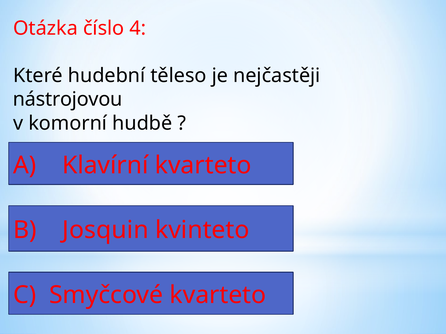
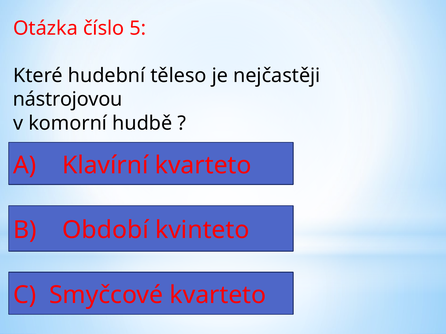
4: 4 -> 5 (138, 28)
Josquin: Josquin -> Období (106, 230)
